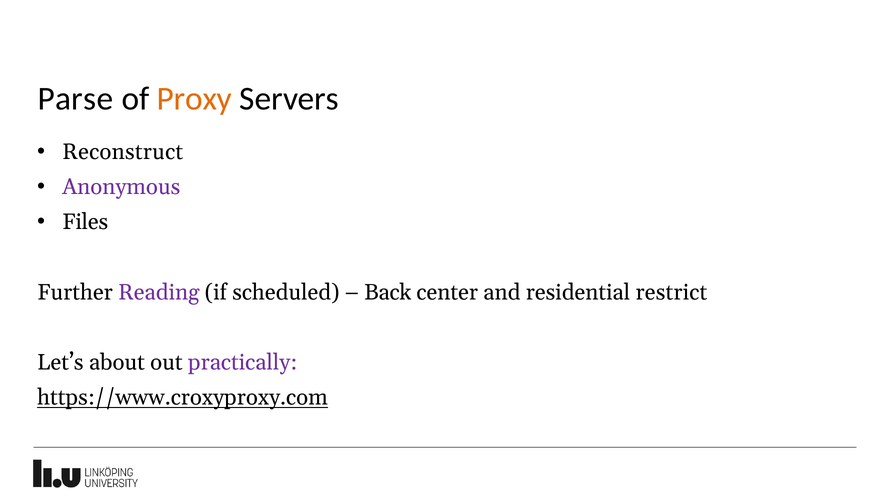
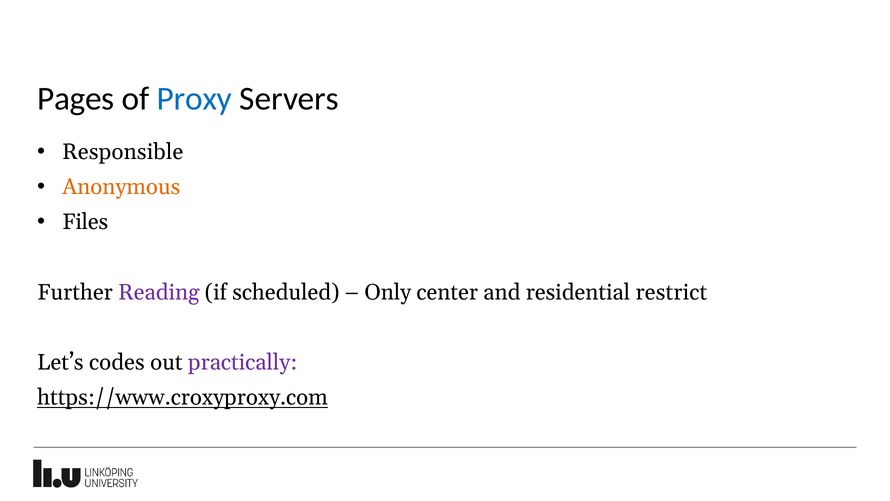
Parse: Parse -> Pages (76, 99)
Proxy colour: orange -> blue (194, 99)
Reconstruct: Reconstruct -> Responsible (123, 152)
Anonymous colour: purple -> orange (121, 187)
Back: Back -> Only (388, 292)
about: about -> codes (117, 362)
